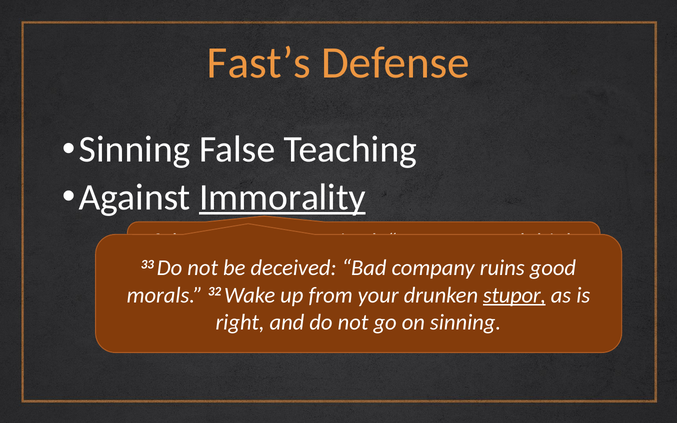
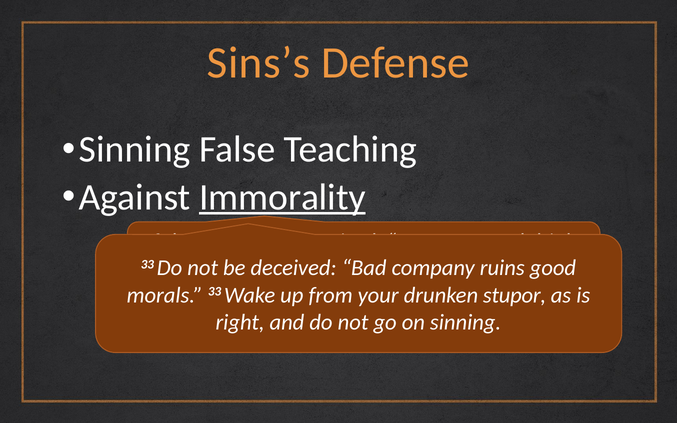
Fast’s: Fast’s -> Sins’s (259, 63)
morals 32: 32 -> 33 (215, 292)
stupor underline: present -> none (515, 295)
